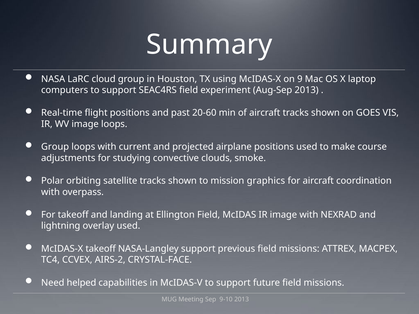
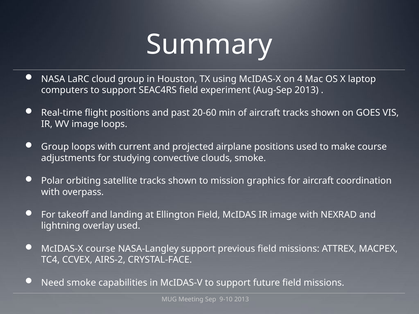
9: 9 -> 4 (300, 79)
McIDAS-X takeoff: takeoff -> course (101, 249)
Need helped: helped -> smoke (81, 283)
